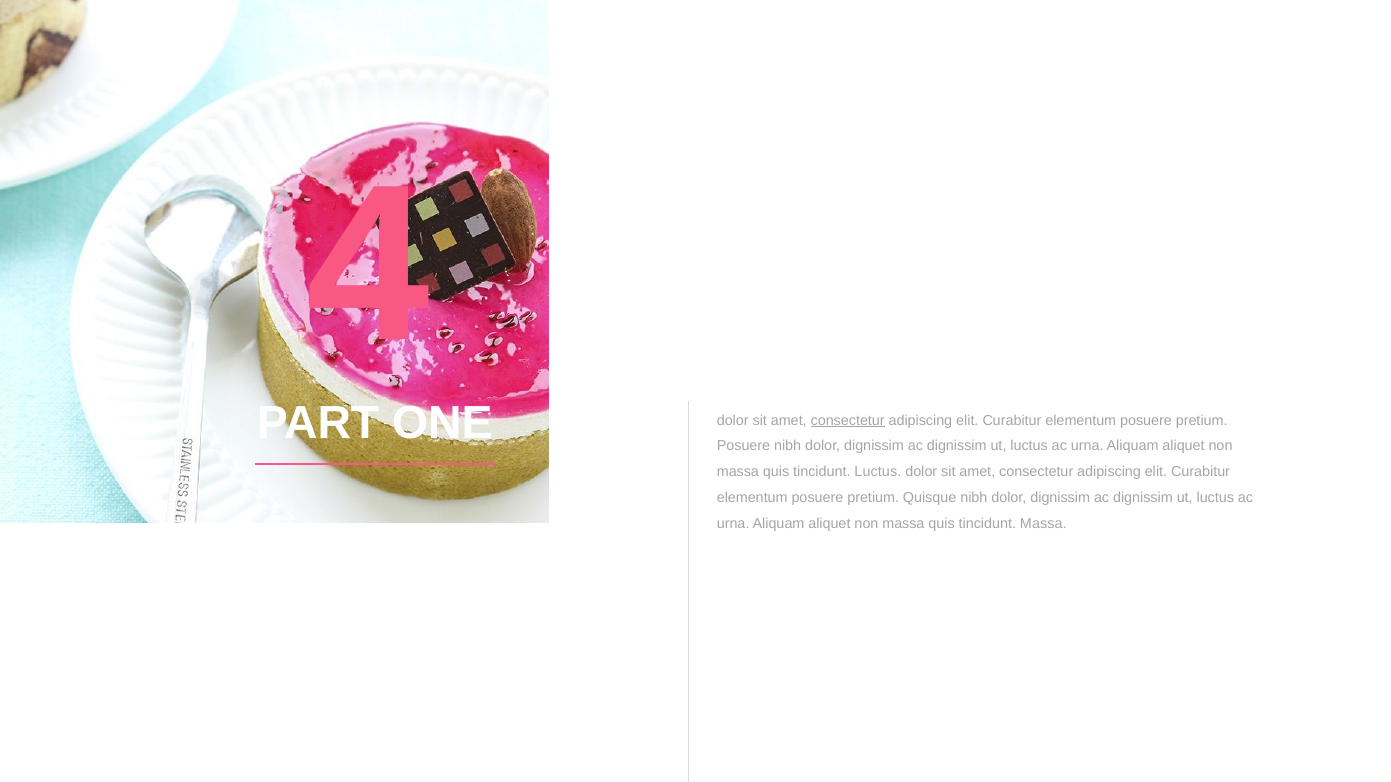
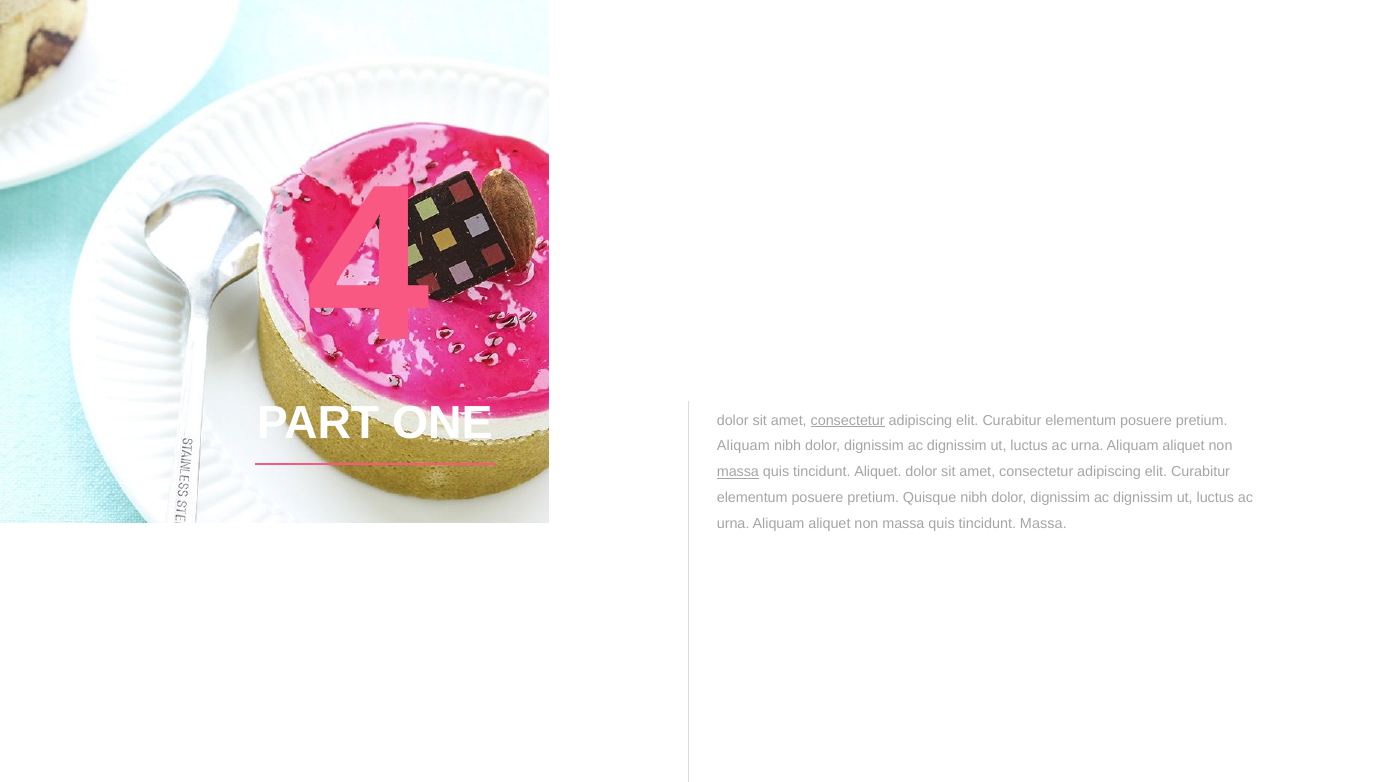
Posuere: Posuere -> Aliquam (743, 446)
massa underline: none -> present (738, 472)
tincidunt Luctus: Luctus -> Aliquet (878, 472)
